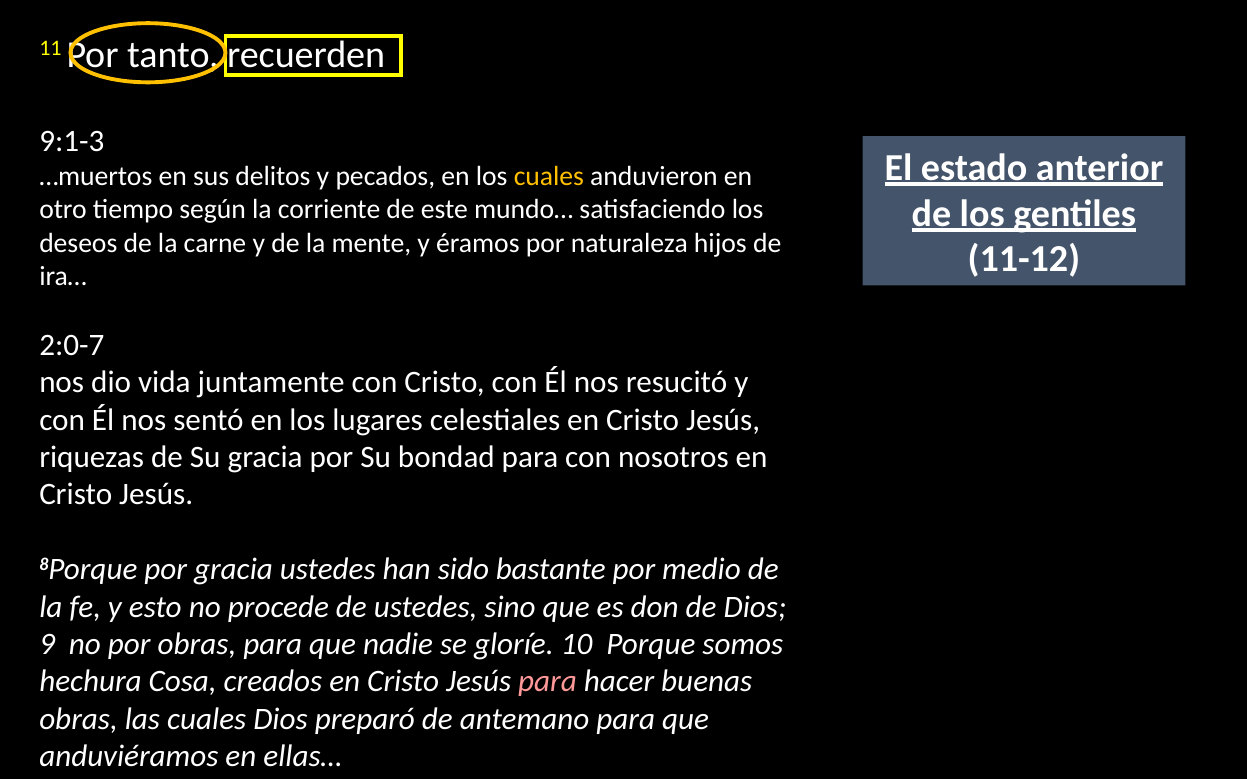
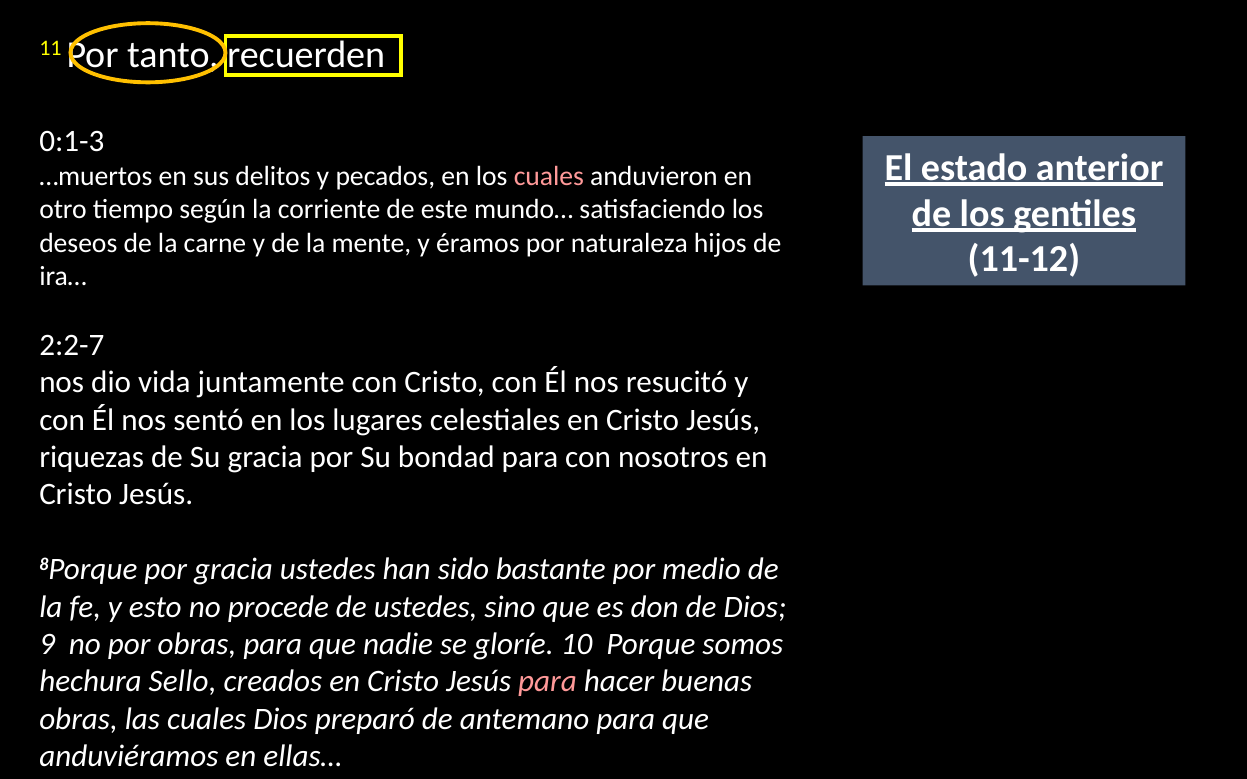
9:1-3: 9:1-3 -> 0:1-3 (72, 142)
cuales colour: yellow -> pink (549, 177)
2:0-7: 2:0-7 -> 2:2-7 (72, 345)
Cosa: Cosa -> Sello (183, 682)
